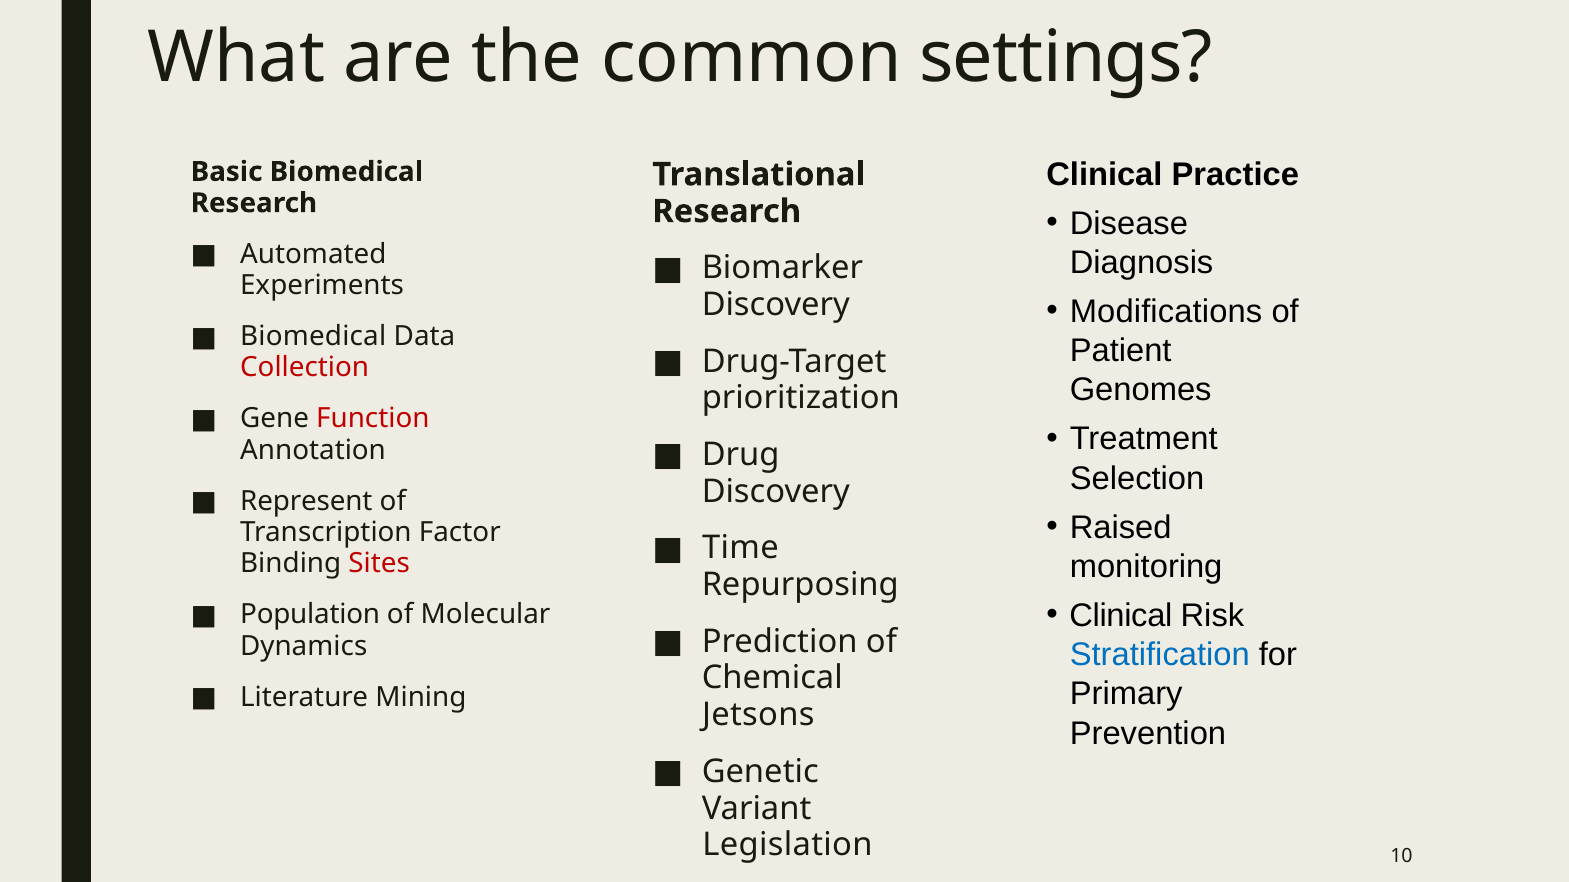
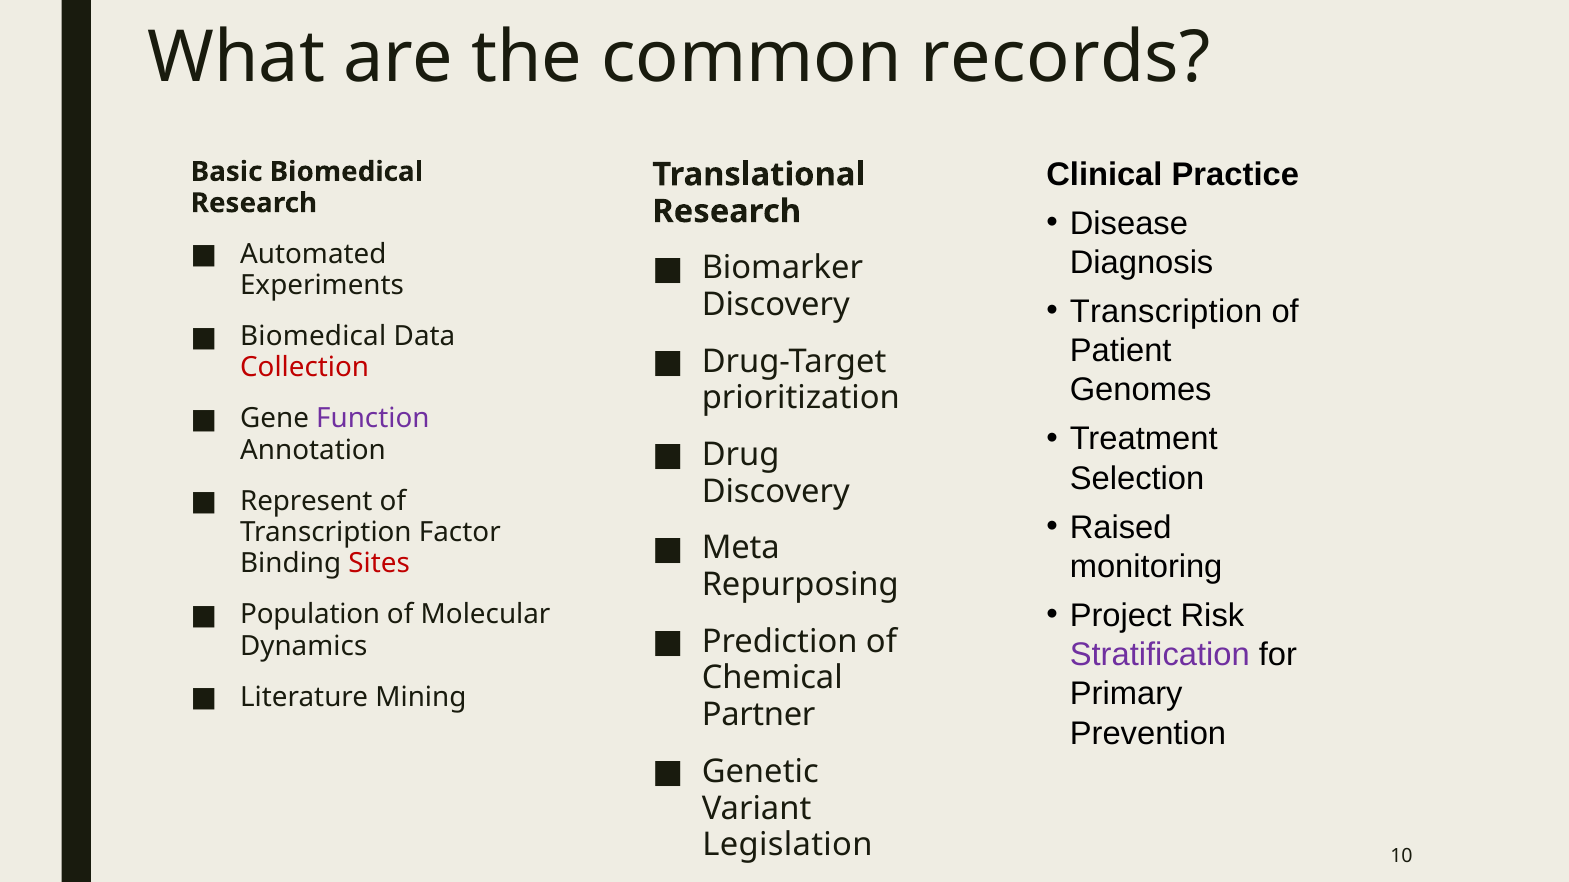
settings: settings -> records (1066, 58)
Modifications: Modifications -> Transcription (1166, 312)
Function colour: red -> purple (373, 419)
Time: Time -> Meta (741, 548)
Clinical: Clinical -> Project (1121, 616)
Stratification colour: blue -> purple (1160, 655)
Jetsons: Jetsons -> Partner (759, 715)
